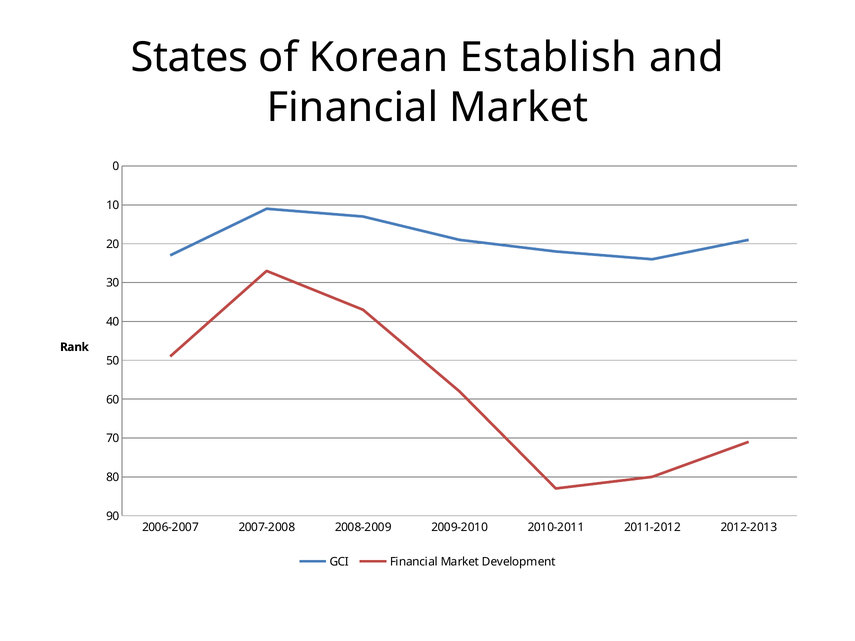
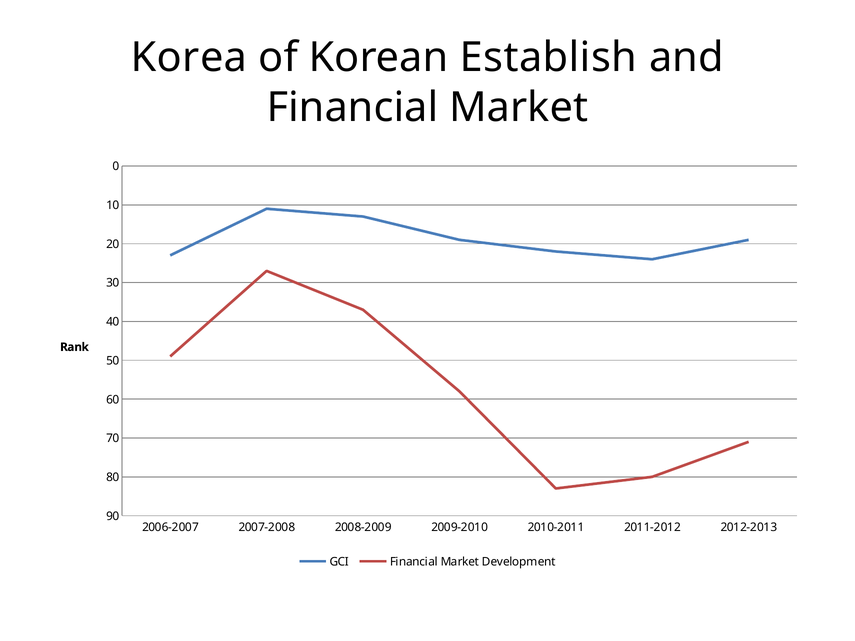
States: States -> Korea (189, 58)
